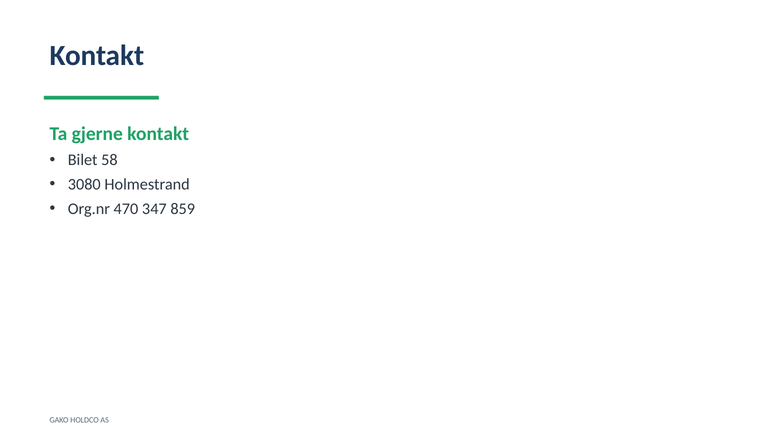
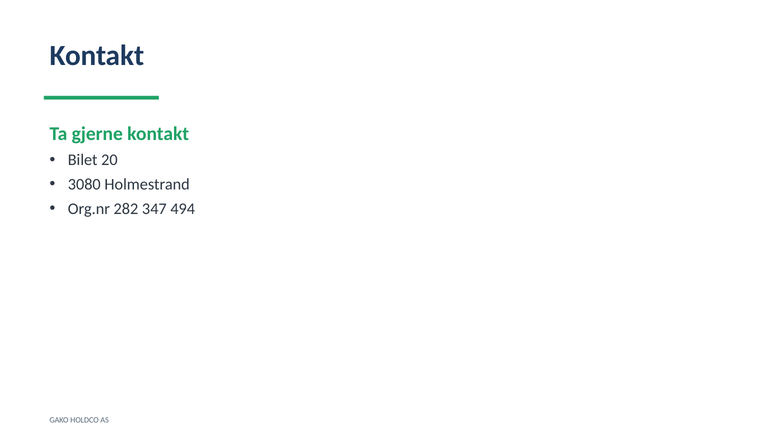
58: 58 -> 20 (109, 160)
470: 470 -> 282 (126, 209)
859: 859 -> 494 (183, 209)
